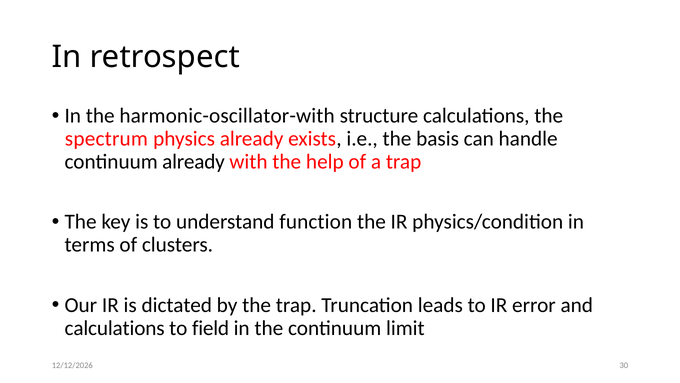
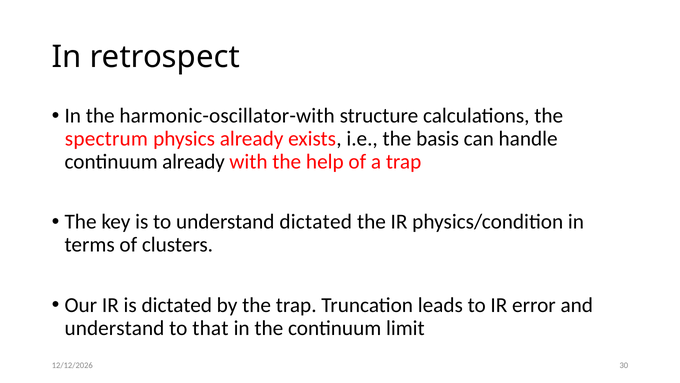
understand function: function -> dictated (316, 222)
calculations: calculations -> understand (114, 328)
field: field -> that (210, 328)
